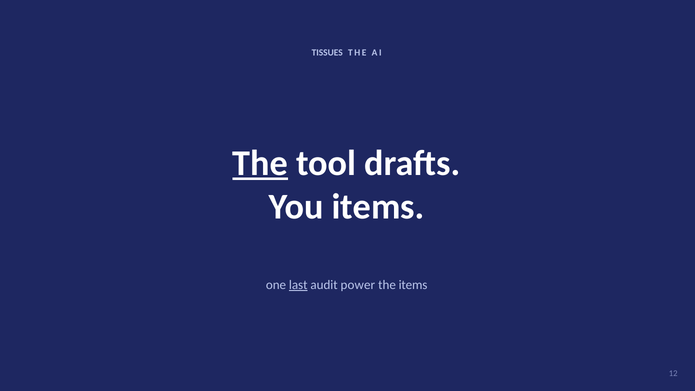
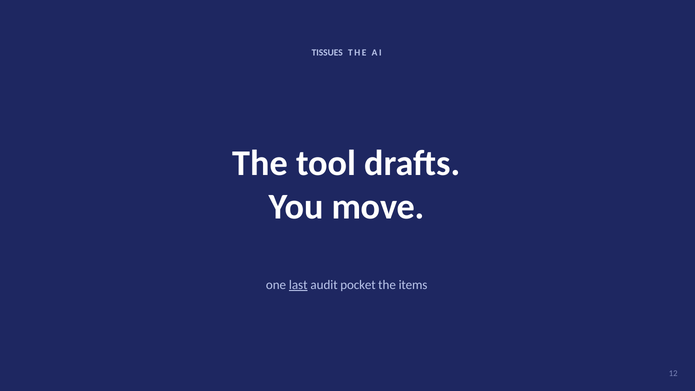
The underline: present -> none (260, 163)
You items: items -> move (378, 207)
power: power -> pocket (358, 285)
